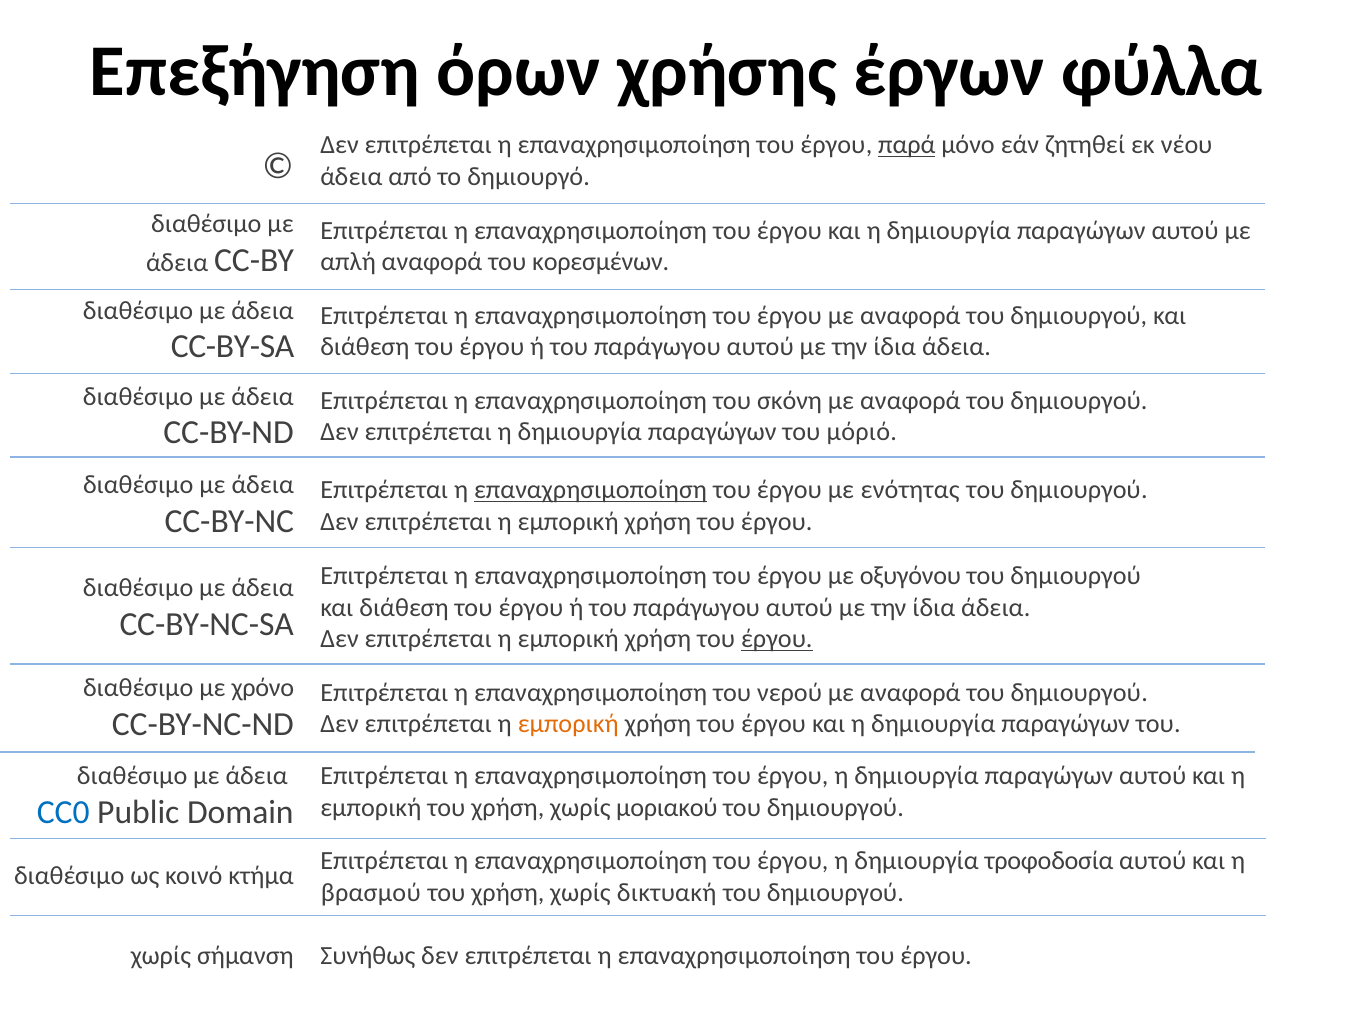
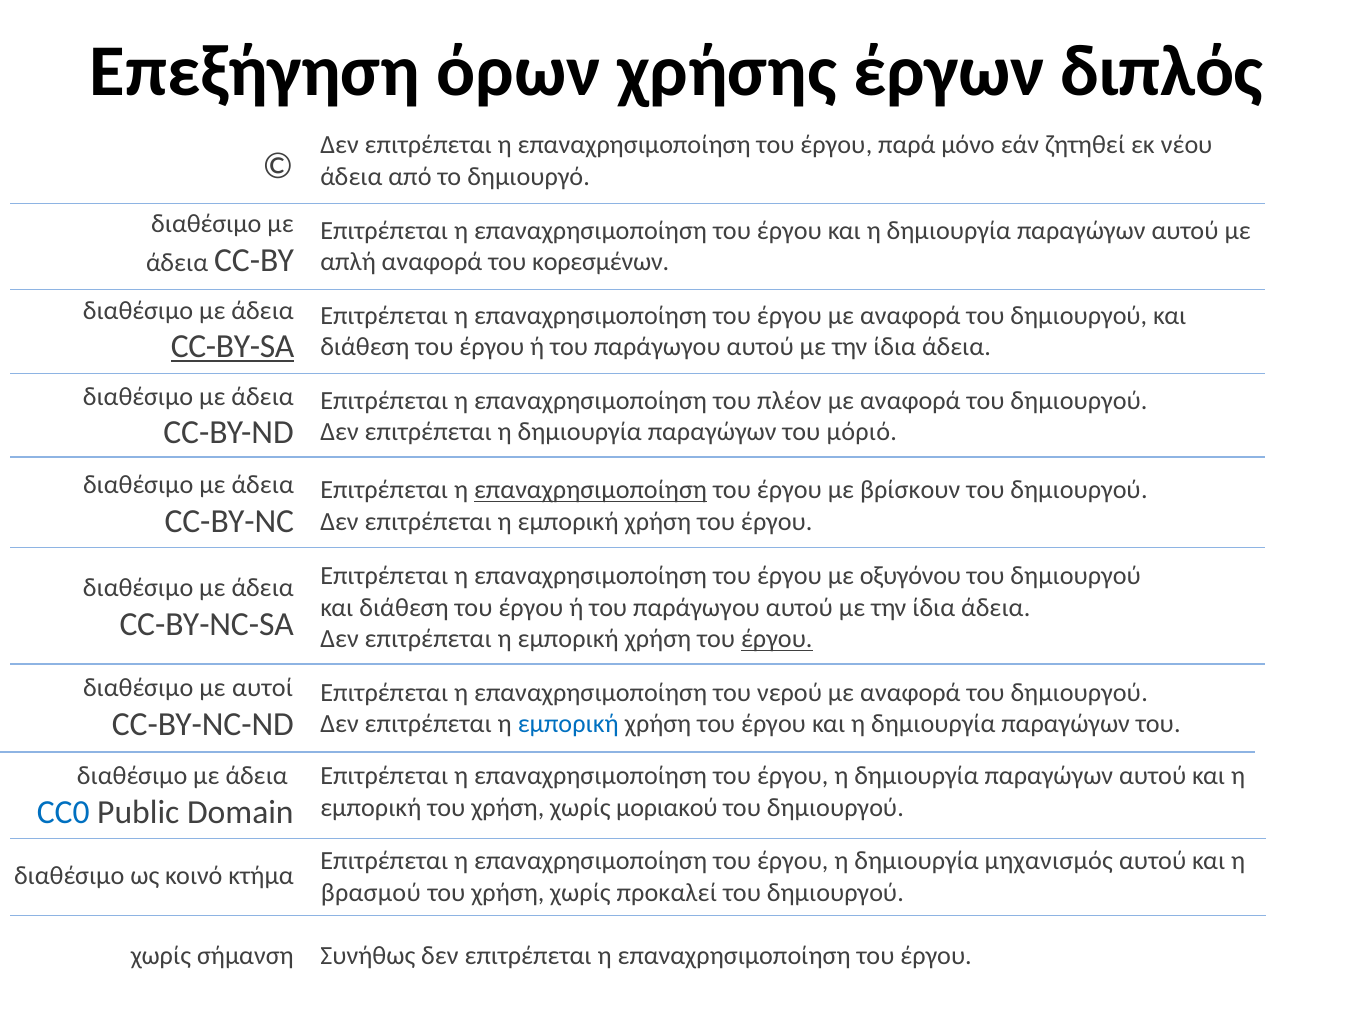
φύλλα: φύλλα -> διπλός (1162, 72)
παρά underline: present -> none (907, 145)
CC-BY-SA underline: none -> present (233, 347)
σκόνη: σκόνη -> πλέον (789, 401)
ενότητας: ενότητας -> βρίσκουν (910, 490)
χρόνο: χρόνο -> αυτοί (263, 688)
εμπορική colour: orange -> blue (568, 724)
τροφοδοσία: τροφοδοσία -> μηχανισμός (1049, 861)
δικτυακή: δικτυακή -> προκαλεί (667, 892)
